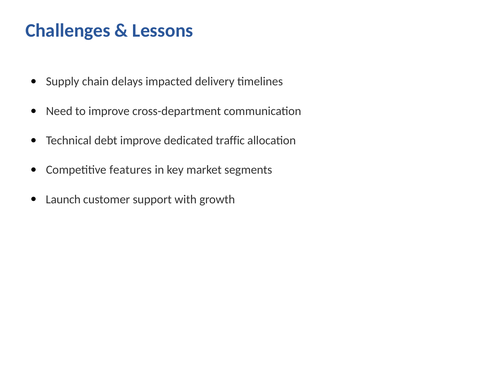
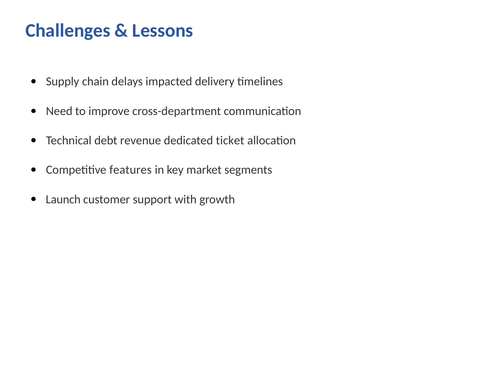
debt improve: improve -> revenue (141, 141)
traffic: traffic -> ticket (230, 141)
